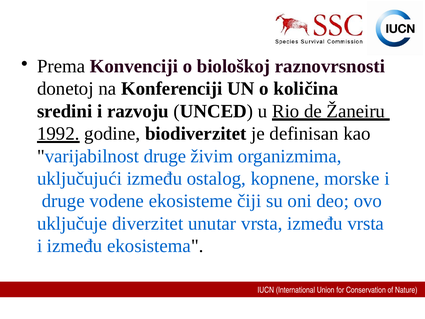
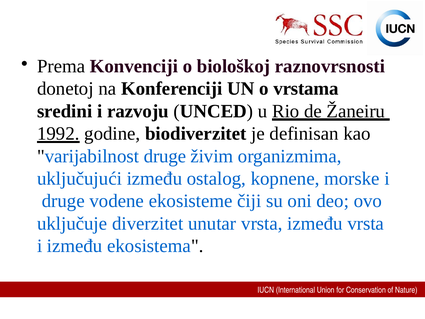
količina: količina -> vrstama (306, 89)
